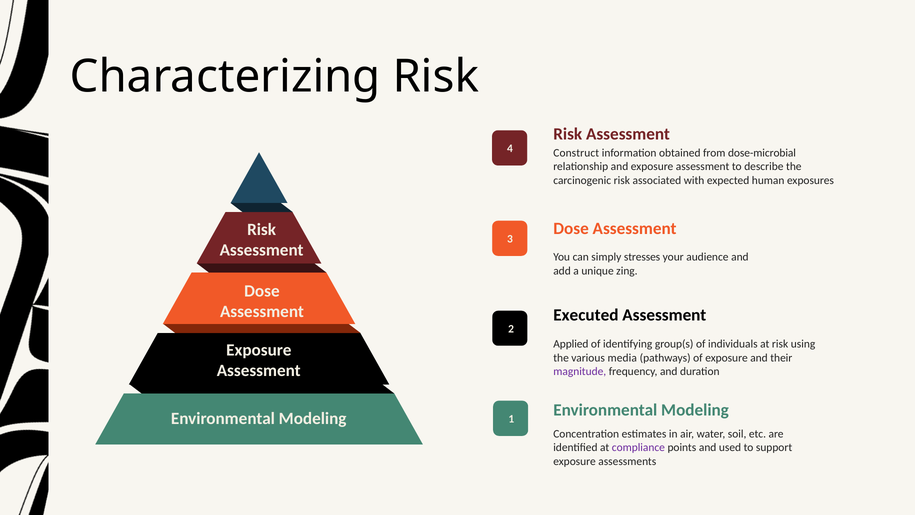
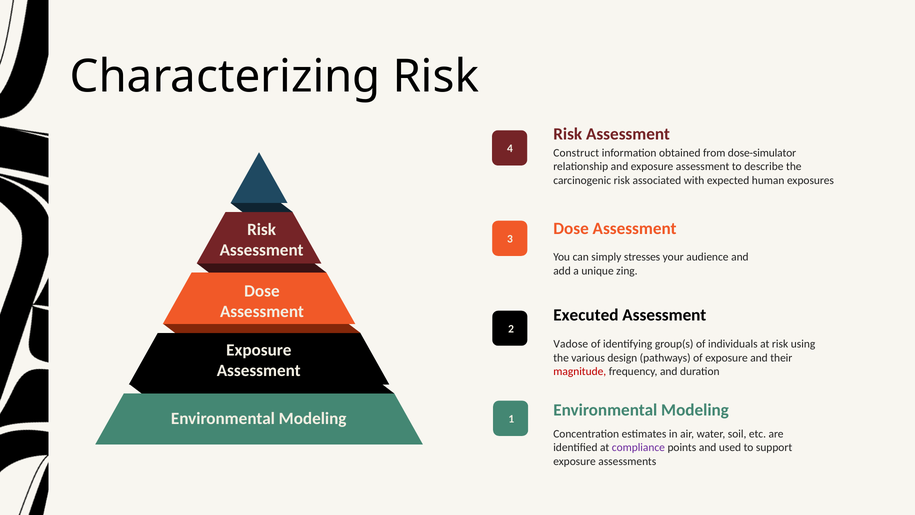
dose-microbial: dose-microbial -> dose-simulator (762, 153)
Applied: Applied -> Vadose (571, 344)
media: media -> design (622, 358)
magnitude colour: purple -> red (580, 371)
